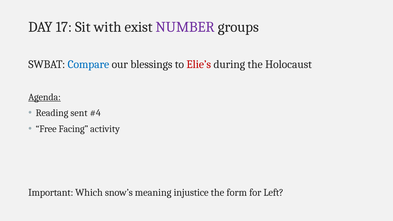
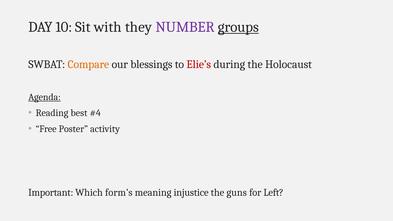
17: 17 -> 10 (64, 27)
exist: exist -> they (139, 27)
groups underline: none -> present (238, 27)
Compare colour: blue -> orange (88, 64)
sent: sent -> best (79, 113)
Facing: Facing -> Poster (73, 129)
snow’s: snow’s -> form’s (119, 193)
form: form -> guns (237, 193)
